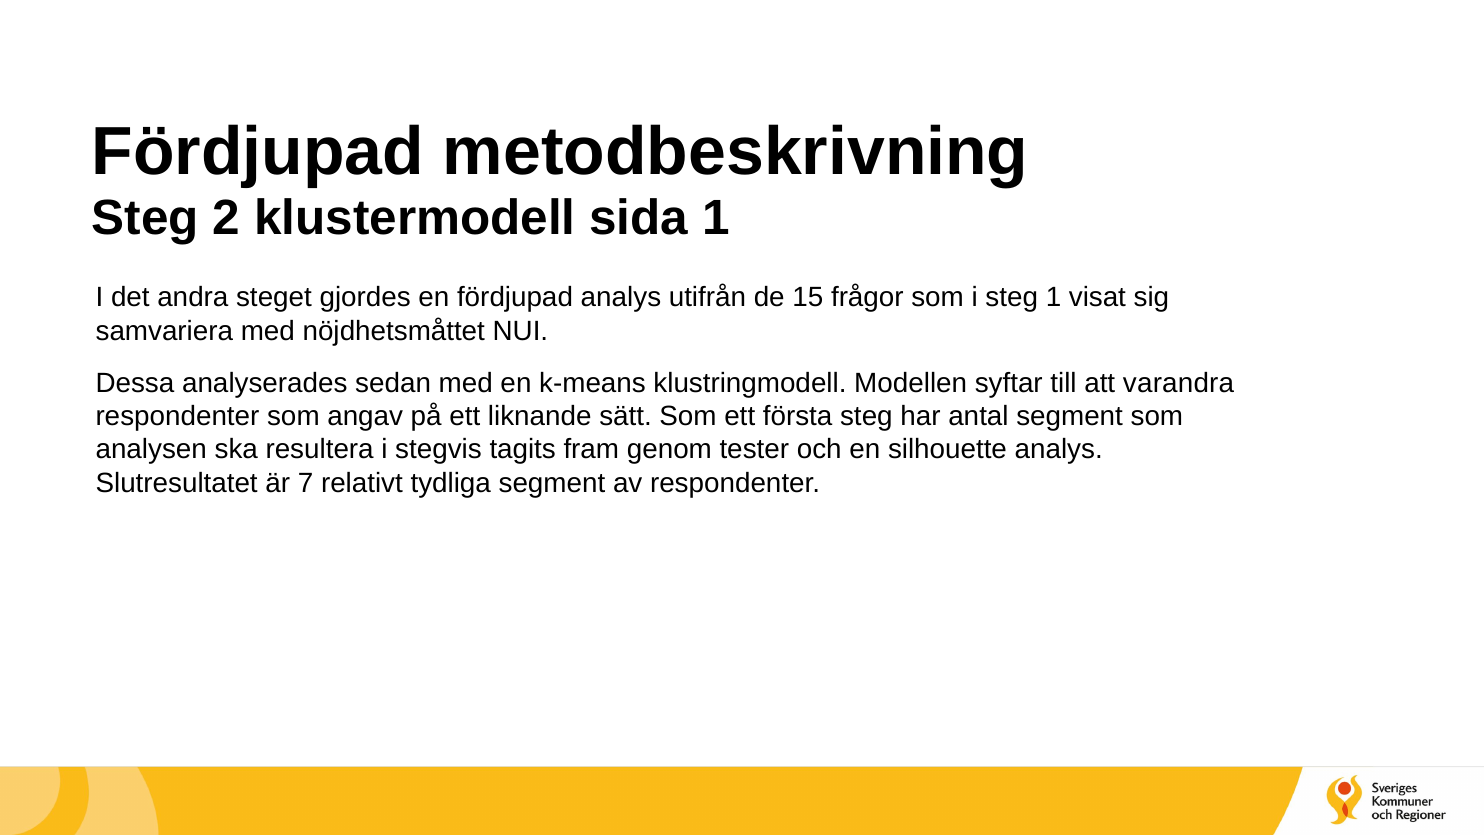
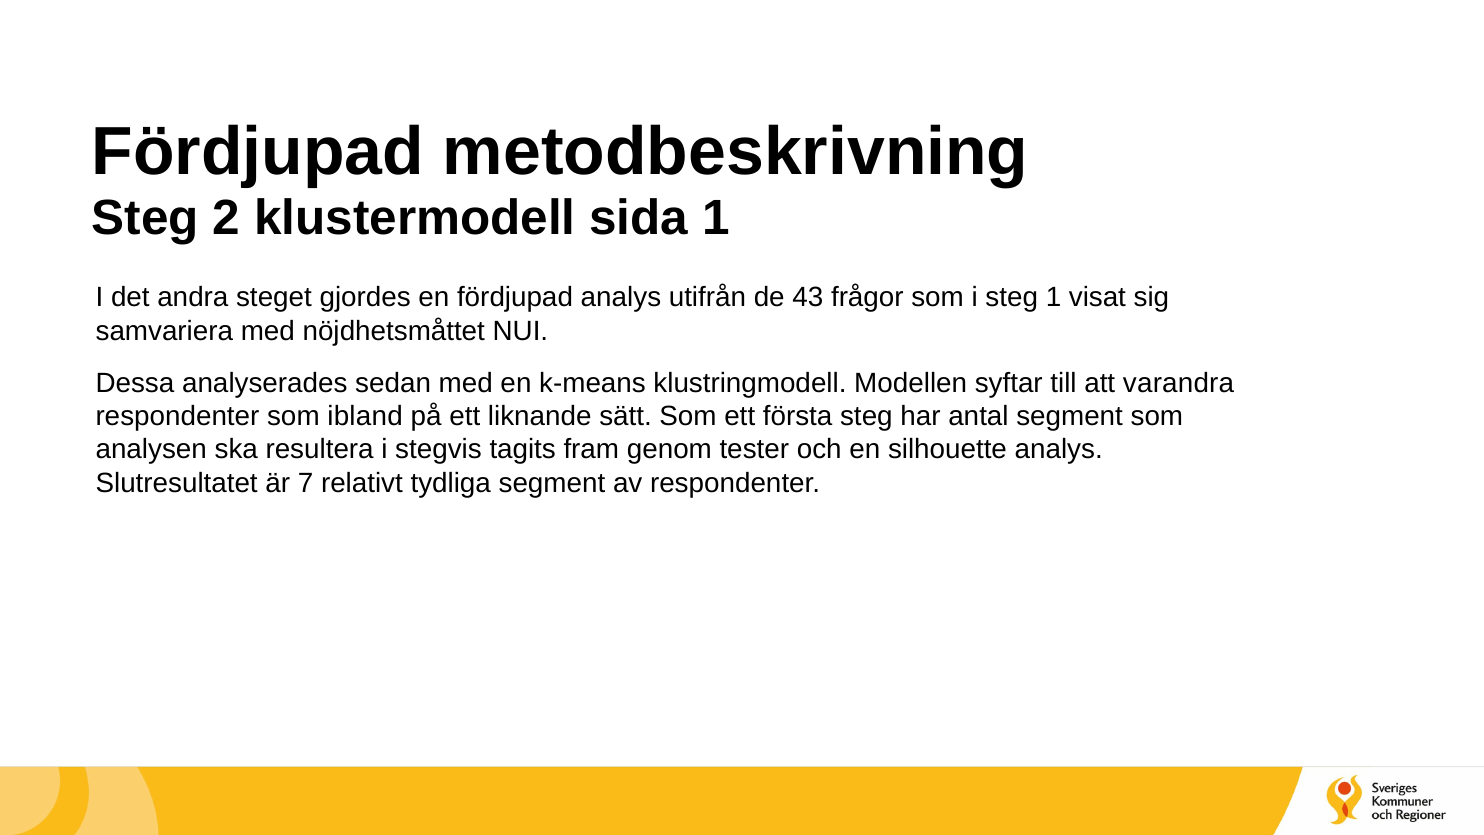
15: 15 -> 43 (808, 297)
angav: angav -> ibland (365, 416)
